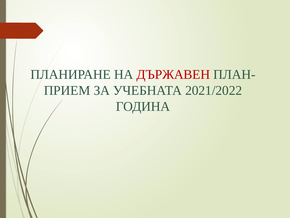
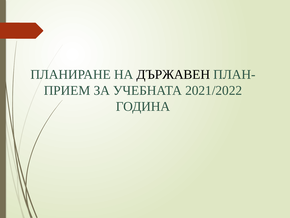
ДЪРЖАВЕН colour: red -> black (173, 74)
